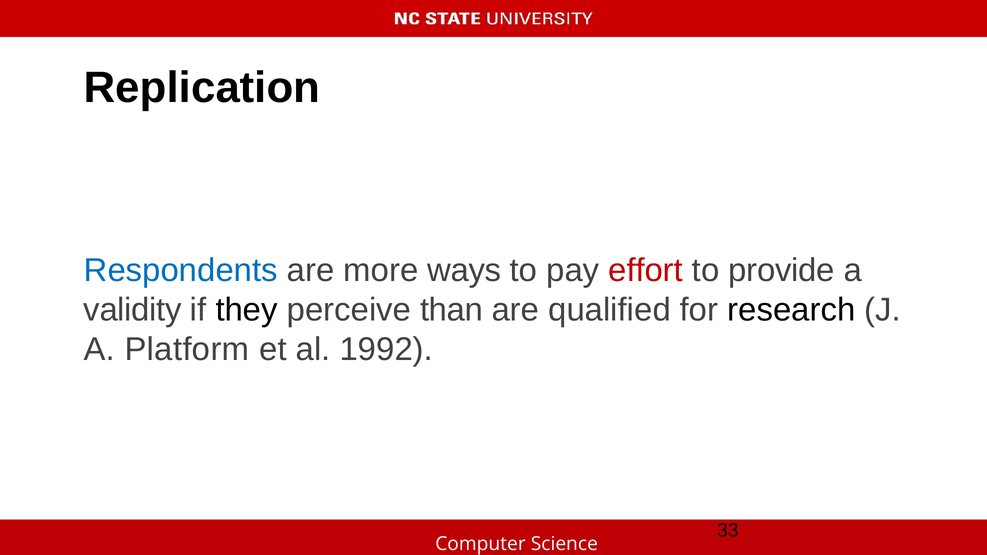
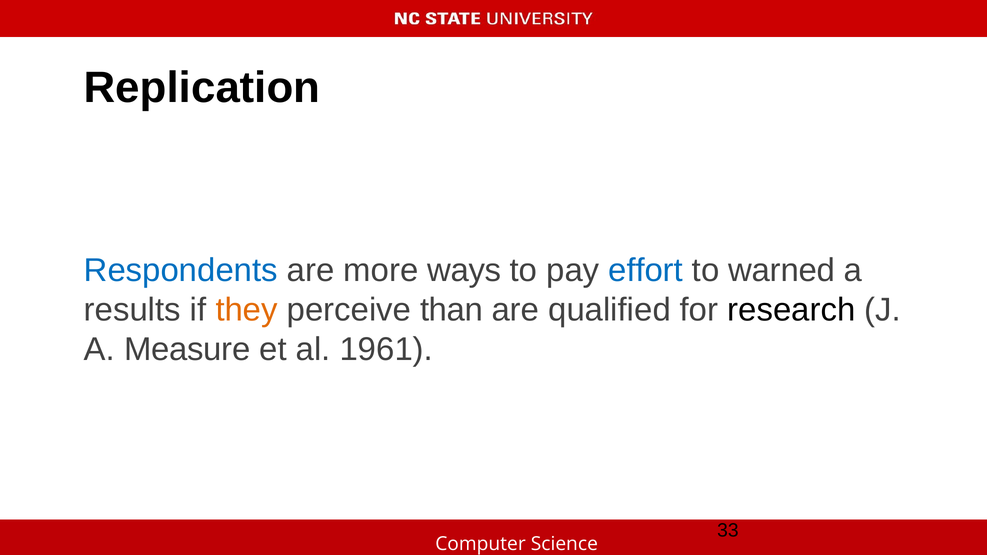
effort colour: red -> blue (646, 271)
provide: provide -> warned (782, 271)
validity: validity -> results (132, 310)
they colour: black -> orange (247, 310)
Platform: Platform -> Measure (187, 349)
1992: 1992 -> 1961 (386, 349)
